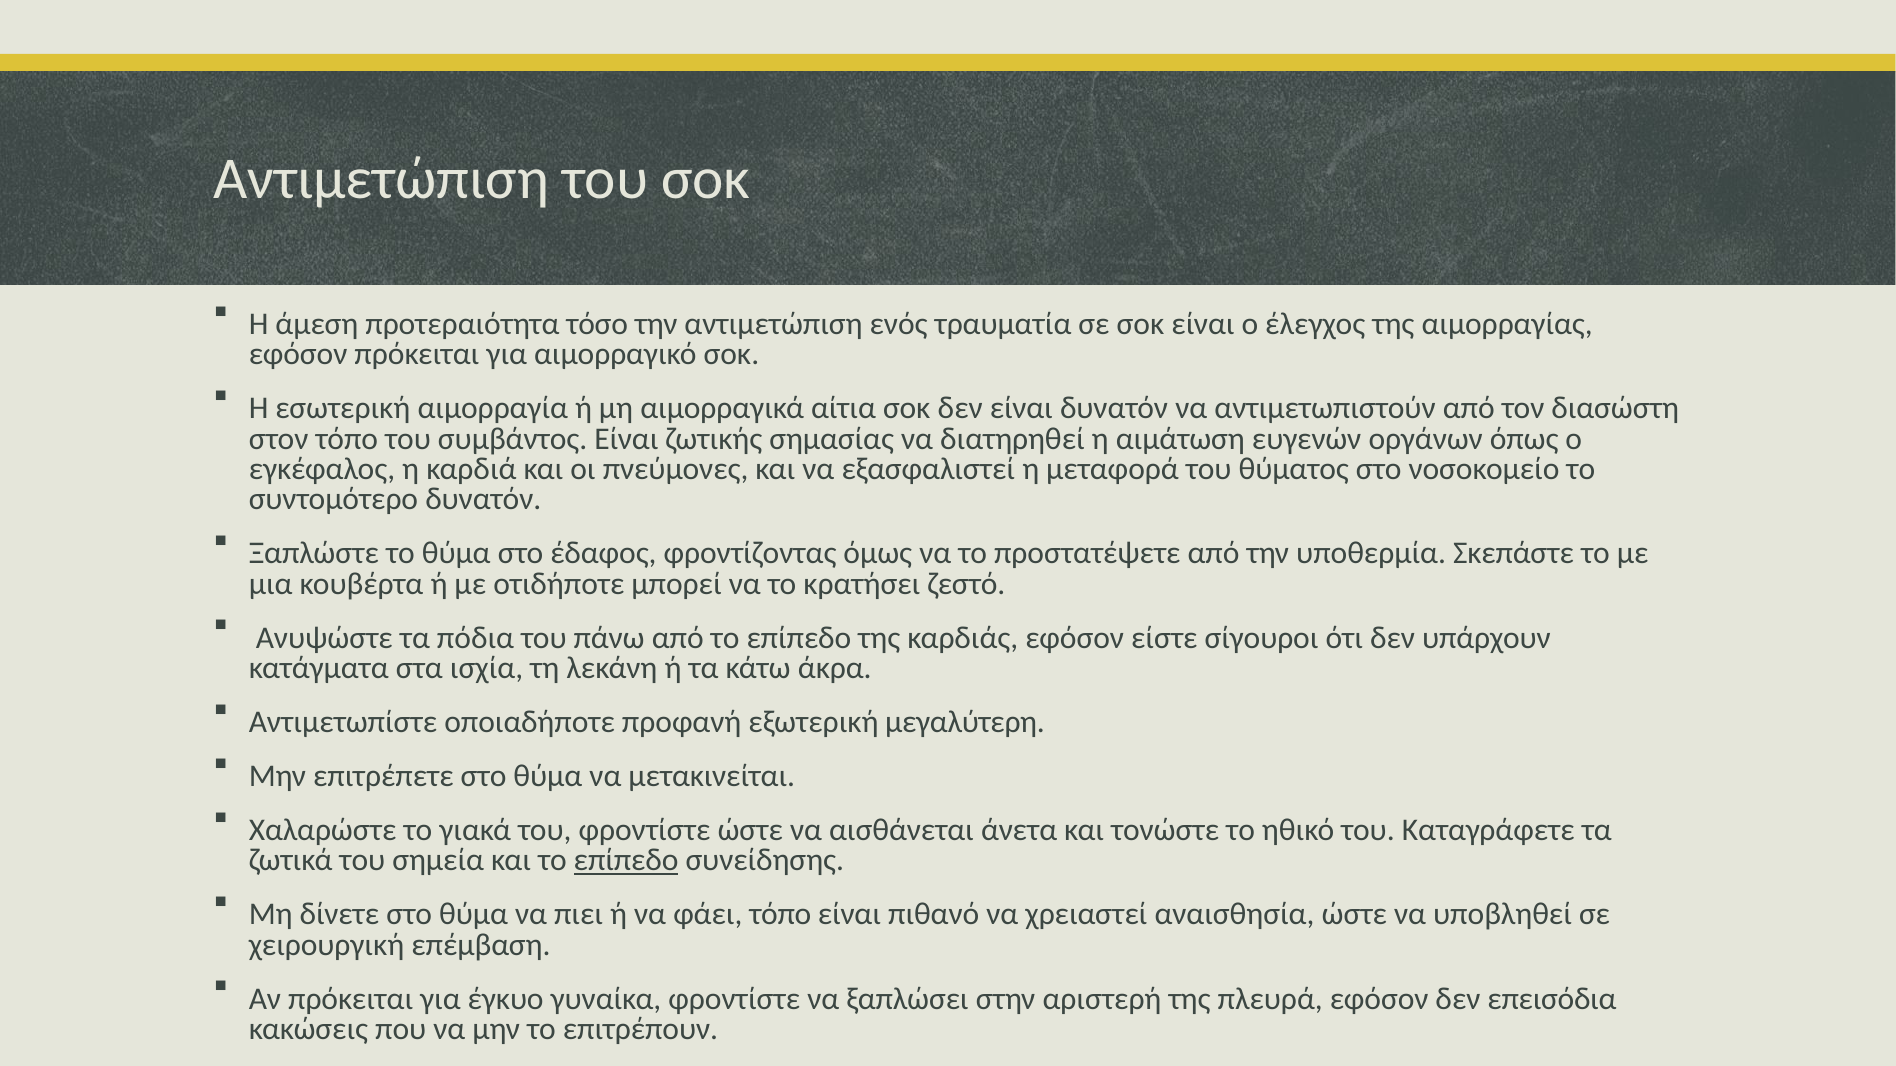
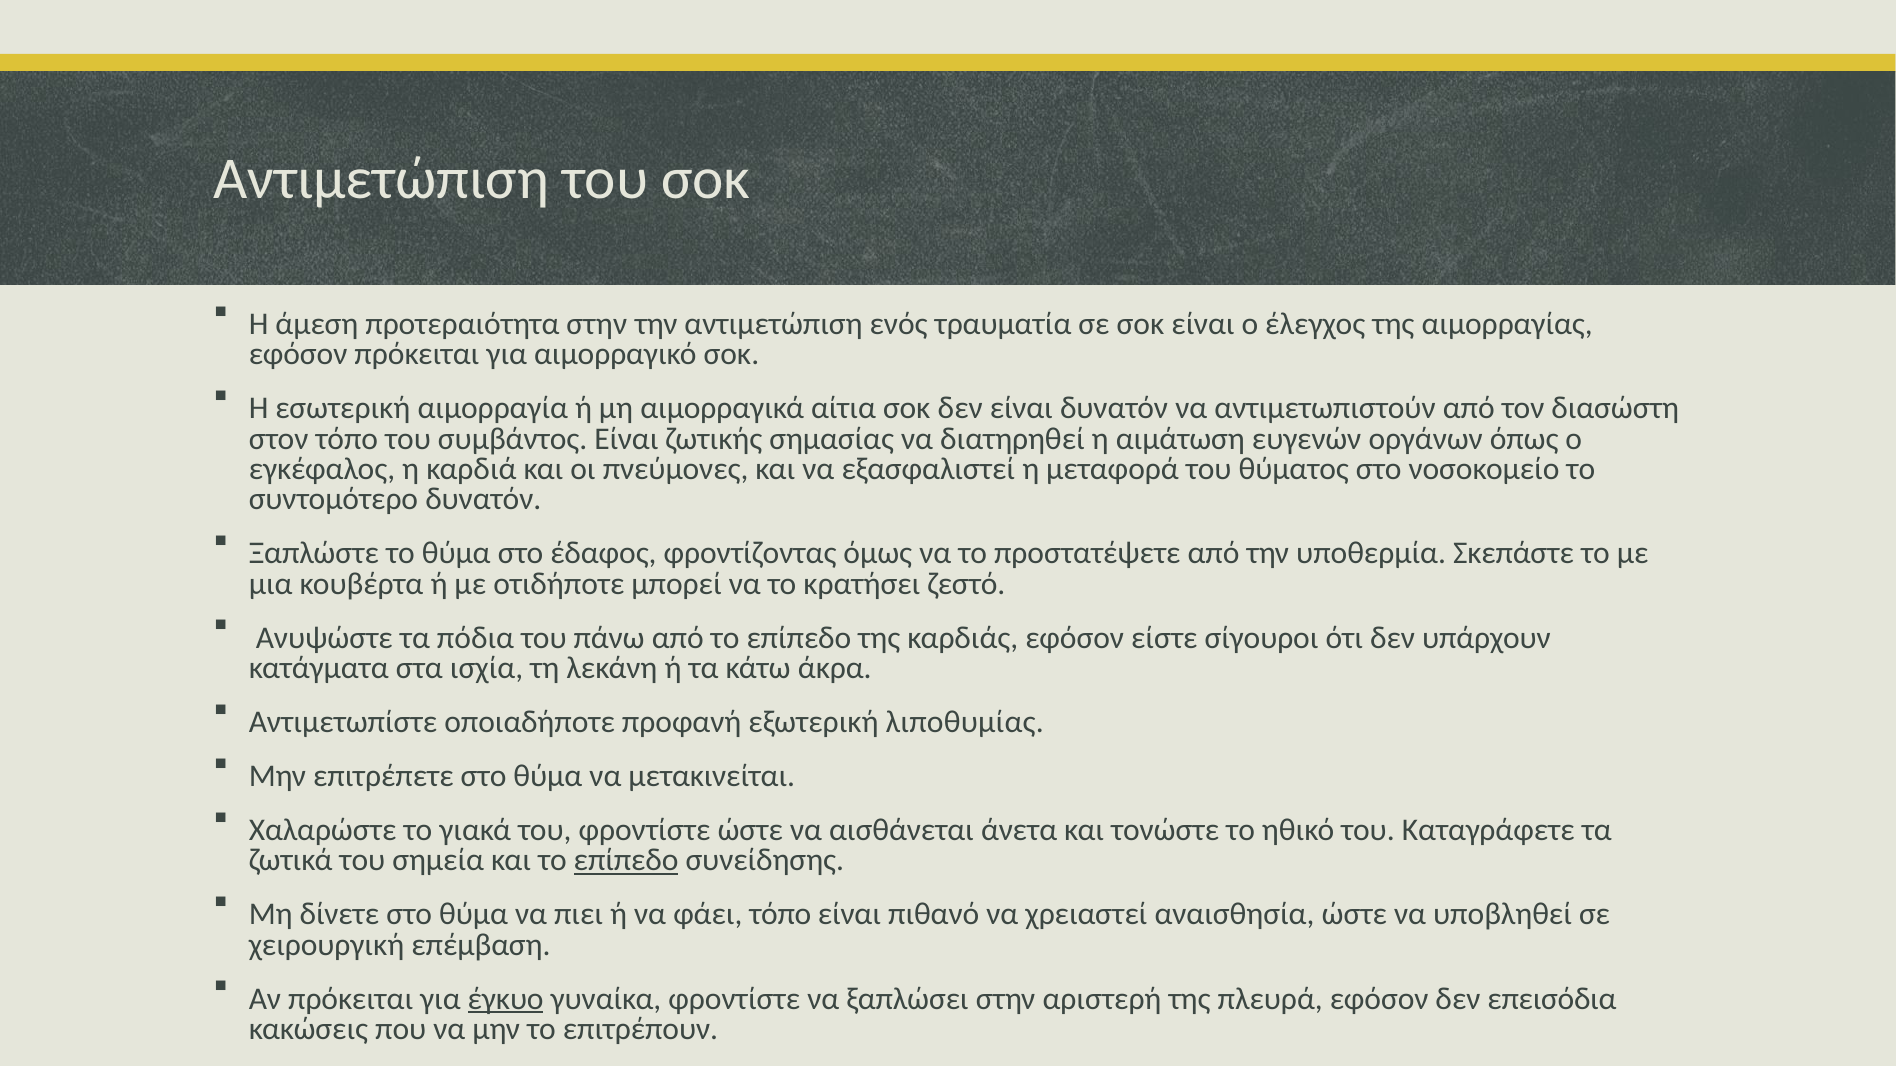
προτεραιότητα τόσο: τόσο -> στην (597, 324)
μεγαλύτερη: μεγαλύτερη -> λιποθυμίας (965, 722)
έγκυο underline: none -> present (506, 999)
